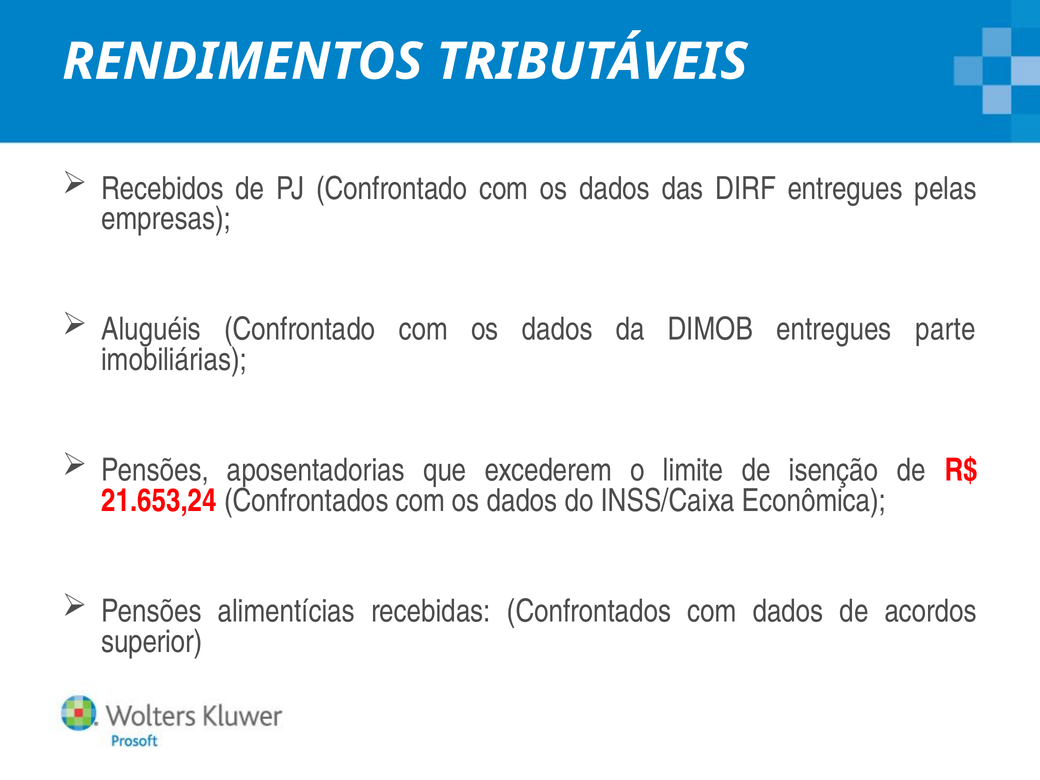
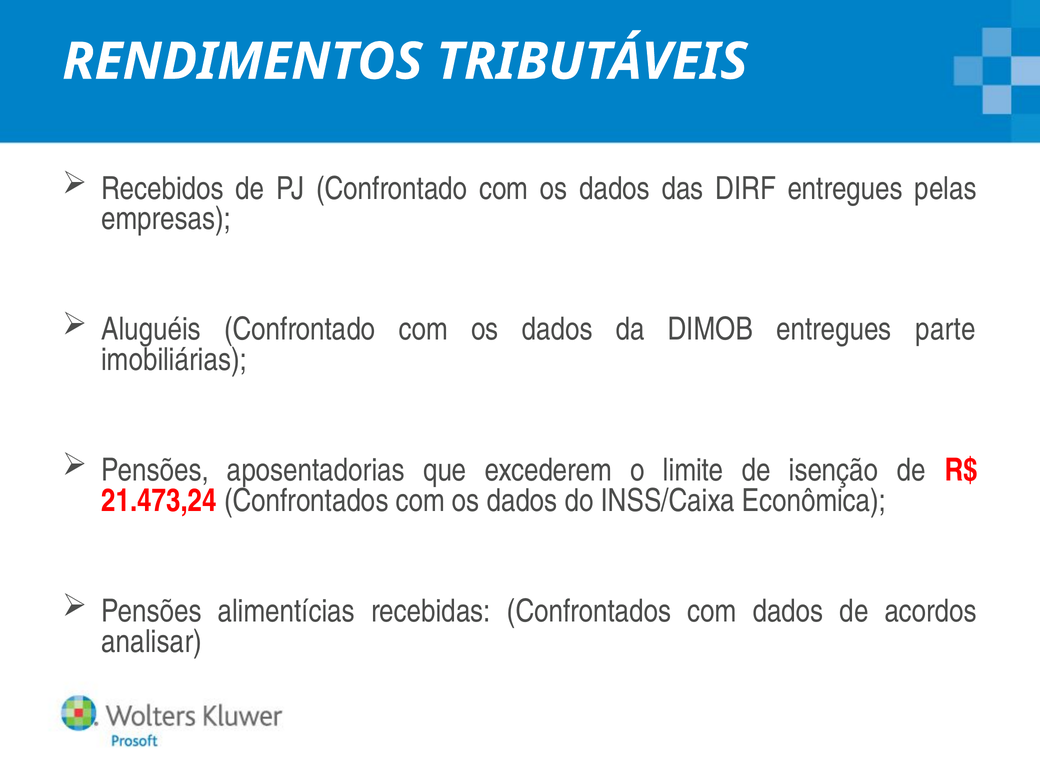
21.653,24: 21.653,24 -> 21.473,24 (159, 501)
superior: superior -> analisar (152, 642)
